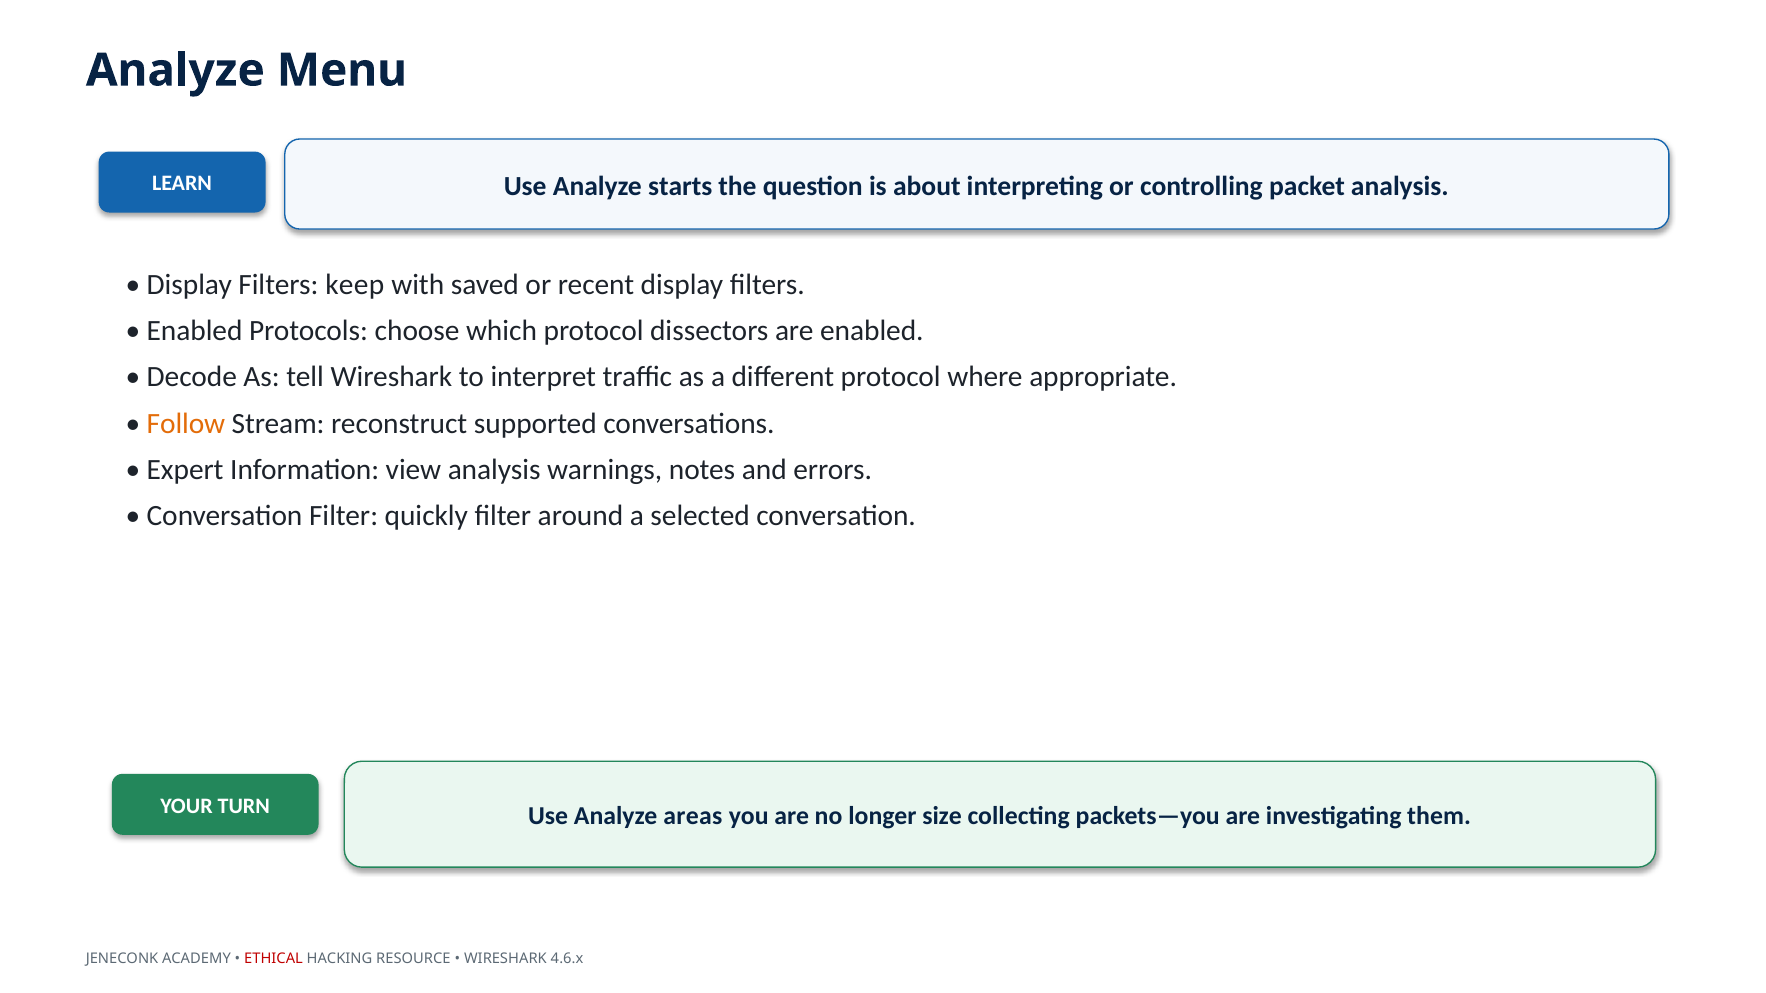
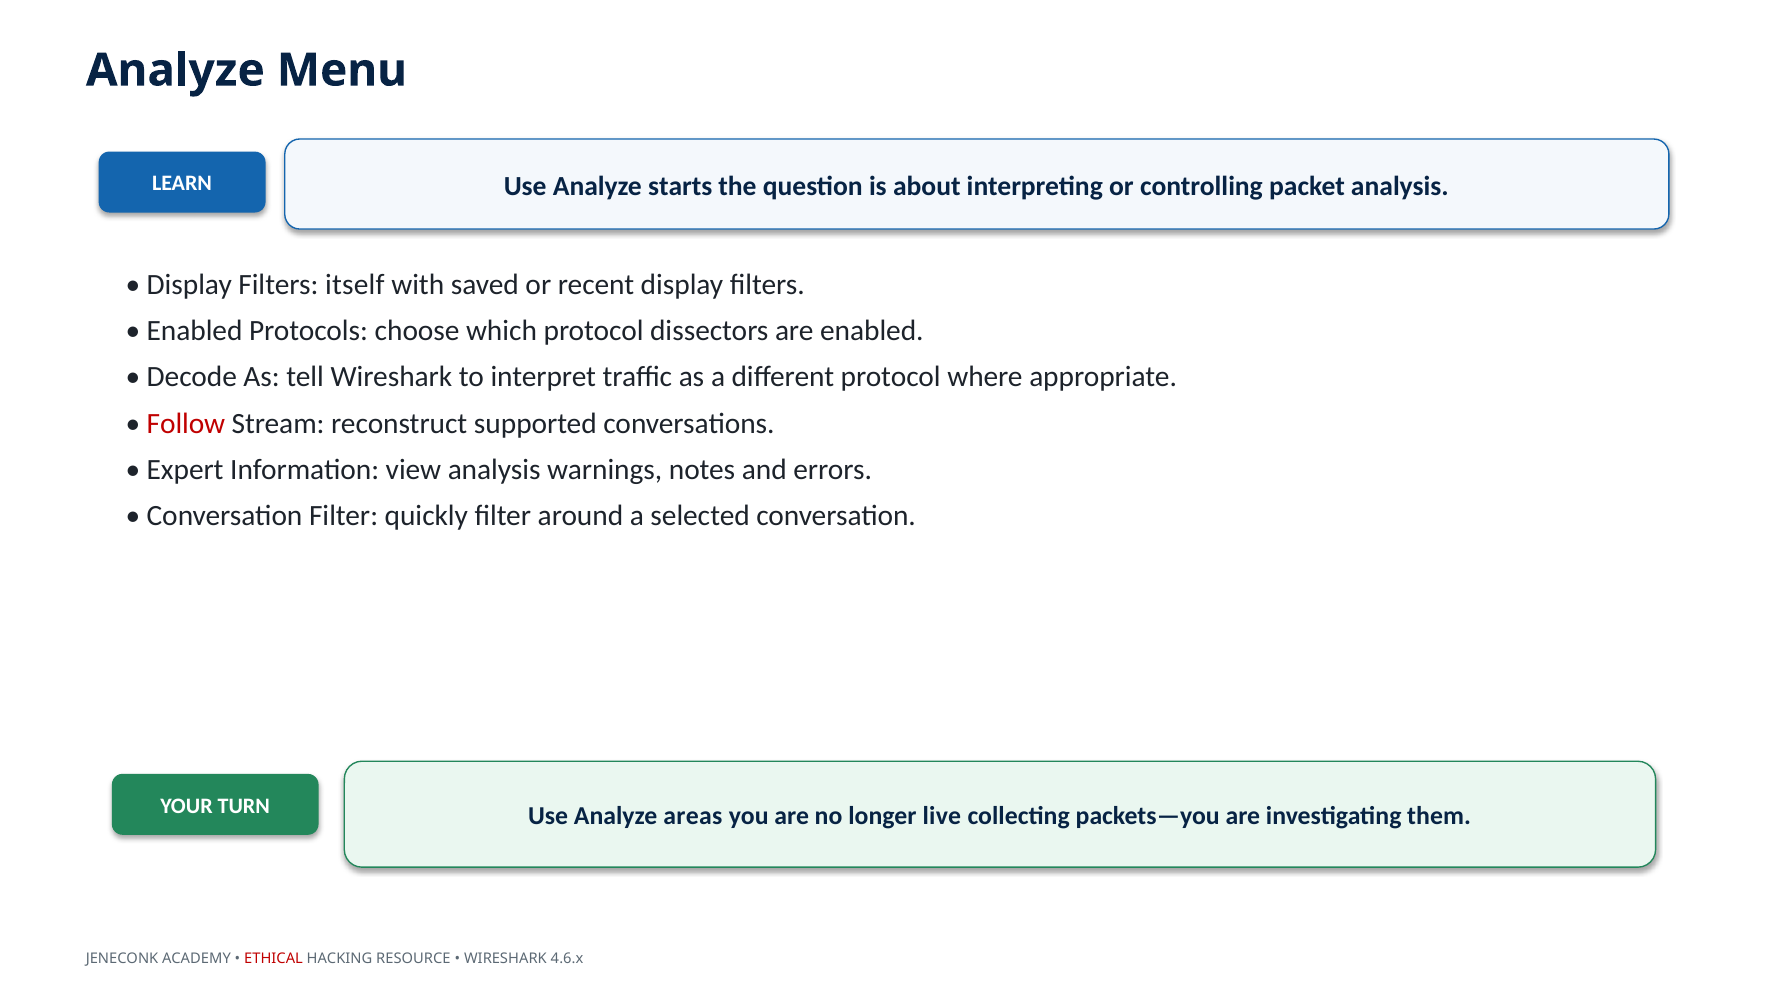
keep: keep -> itself (355, 284)
Follow colour: orange -> red (186, 424)
size: size -> live (942, 816)
